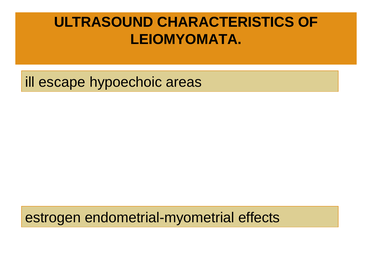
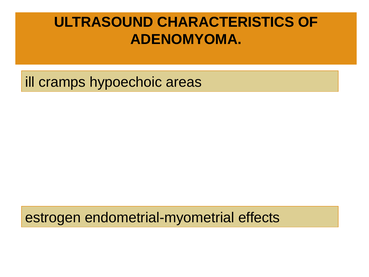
LEIOMYOMATA: LEIOMYOMATA -> ADENOMYOMA (186, 39)
escape: escape -> cramps (62, 82)
